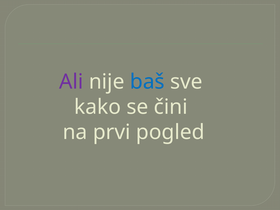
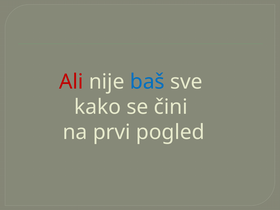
Ali colour: purple -> red (71, 82)
